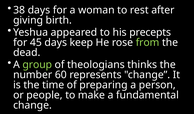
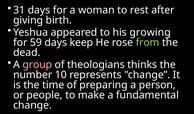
38: 38 -> 31 (19, 10)
precepts: precepts -> growing (150, 32)
45: 45 -> 59 (36, 42)
group colour: light green -> pink (37, 64)
60: 60 -> 10 (61, 75)
